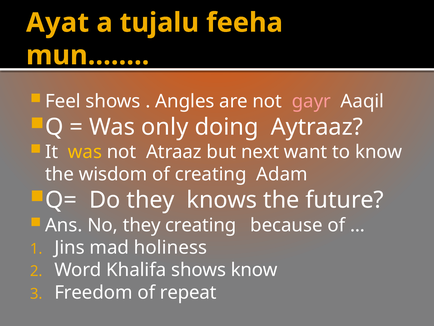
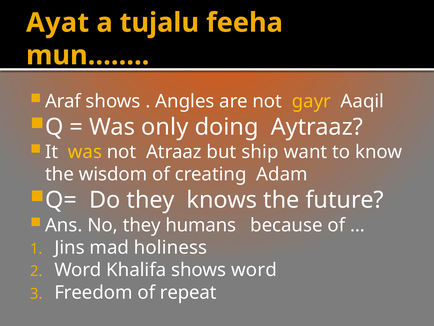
Feel: Feel -> Araf (63, 101)
gayr colour: pink -> yellow (311, 101)
next: next -> ship (260, 152)
they creating: creating -> humans (201, 225)
shows know: know -> word (254, 270)
